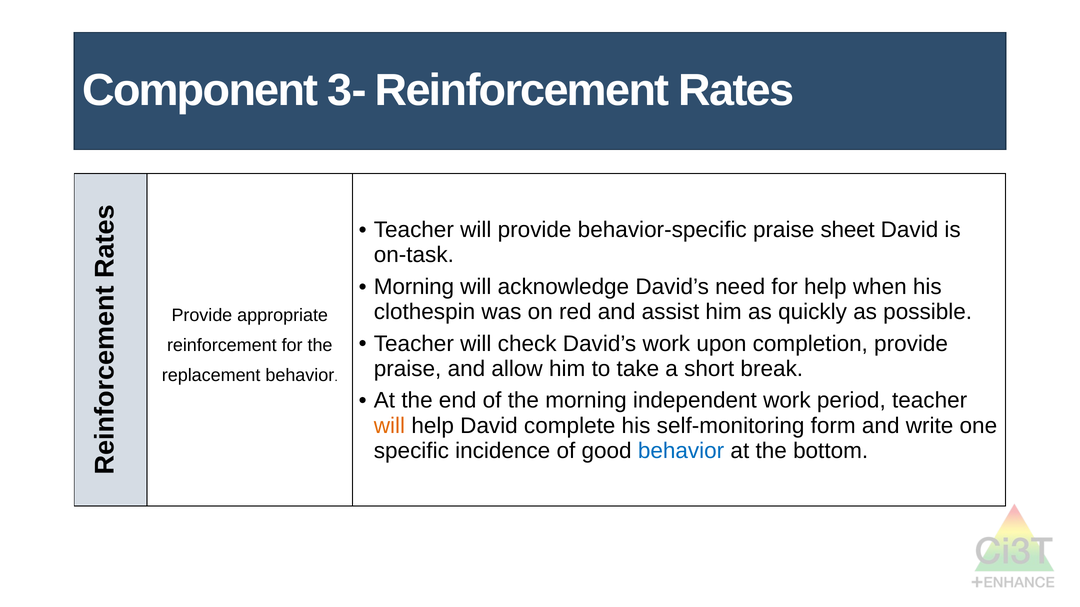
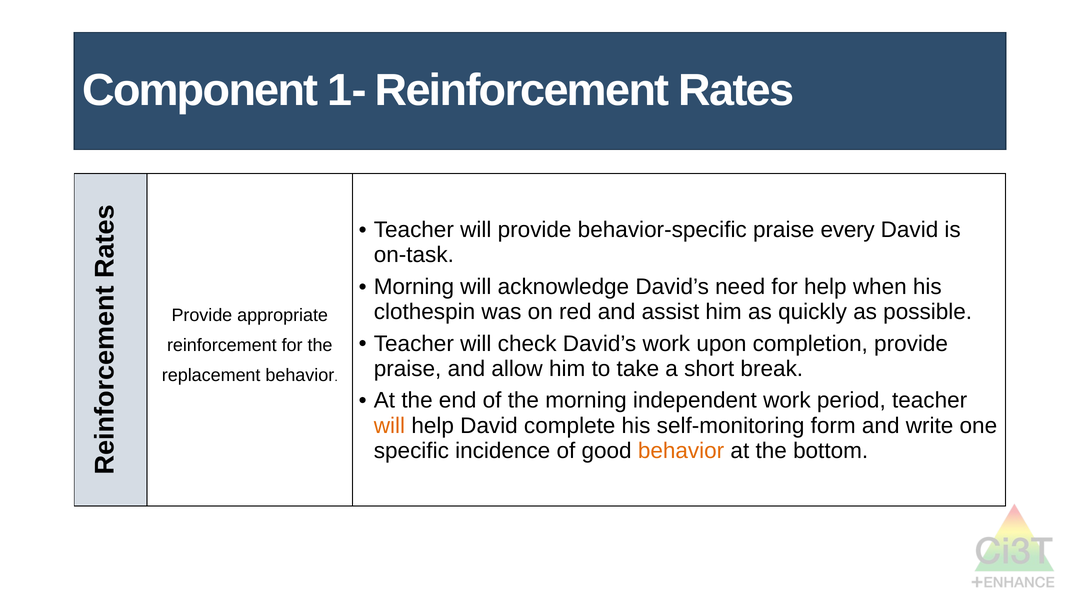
3-: 3- -> 1- (347, 91)
sheet: sheet -> every (848, 230)
behavior colour: blue -> orange (681, 451)
